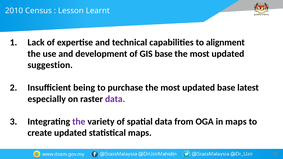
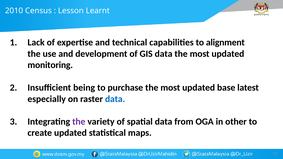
GIS base: base -> data (164, 54)
suggestion: suggestion -> monitoring (50, 65)
data colour: purple -> blue (115, 99)
in maps: maps -> other (236, 122)
